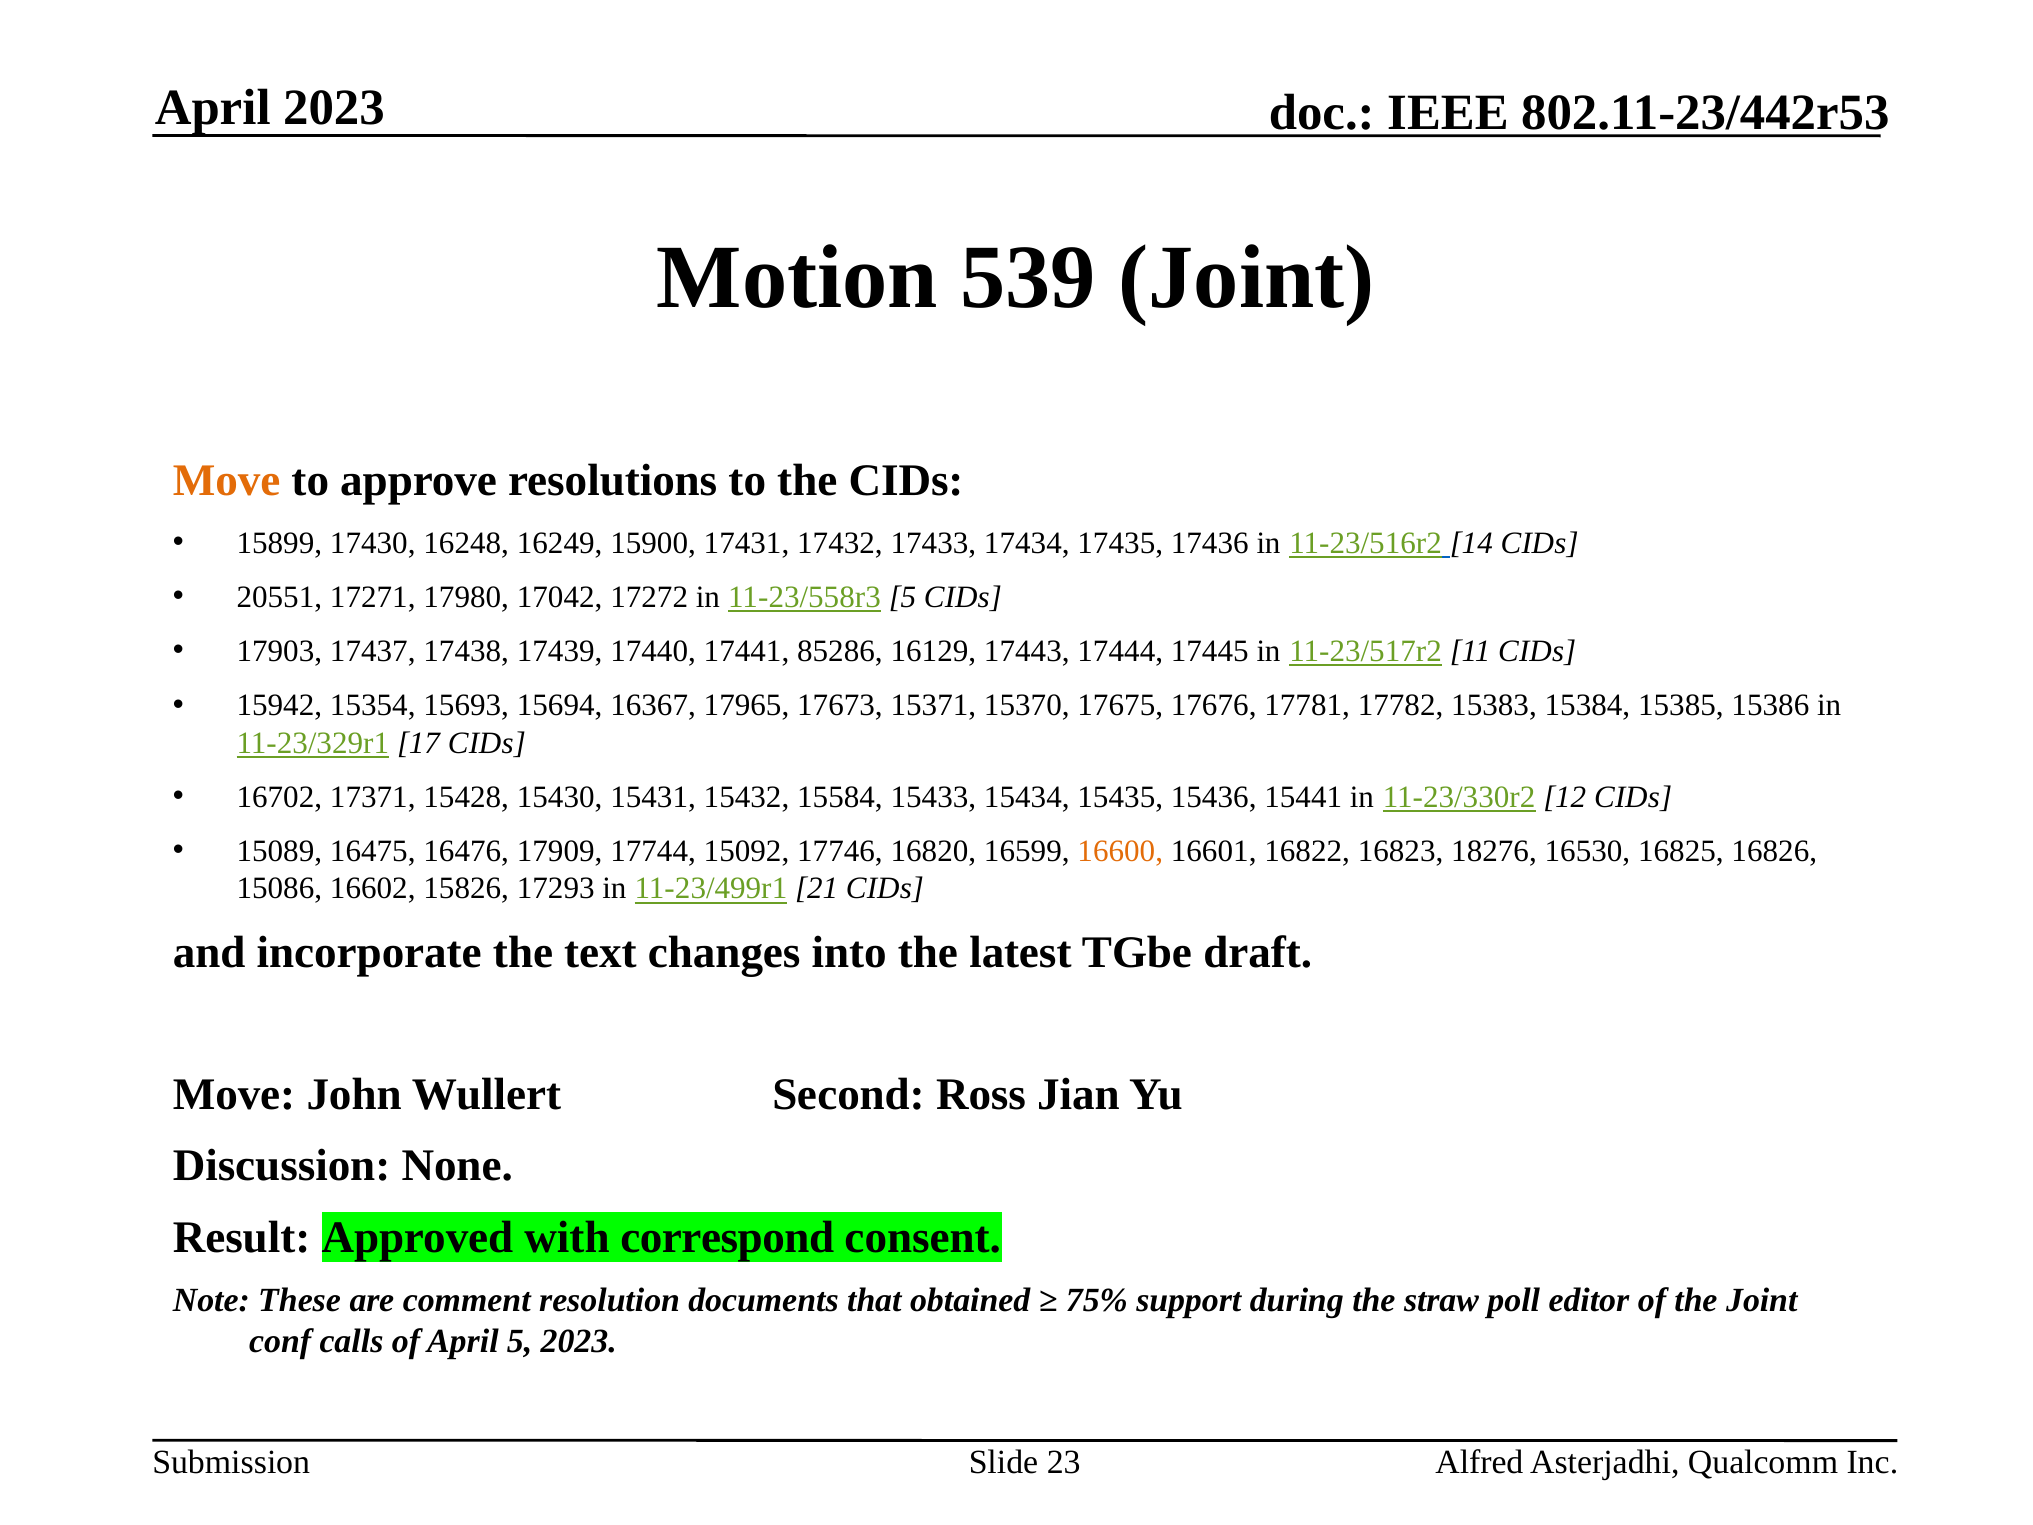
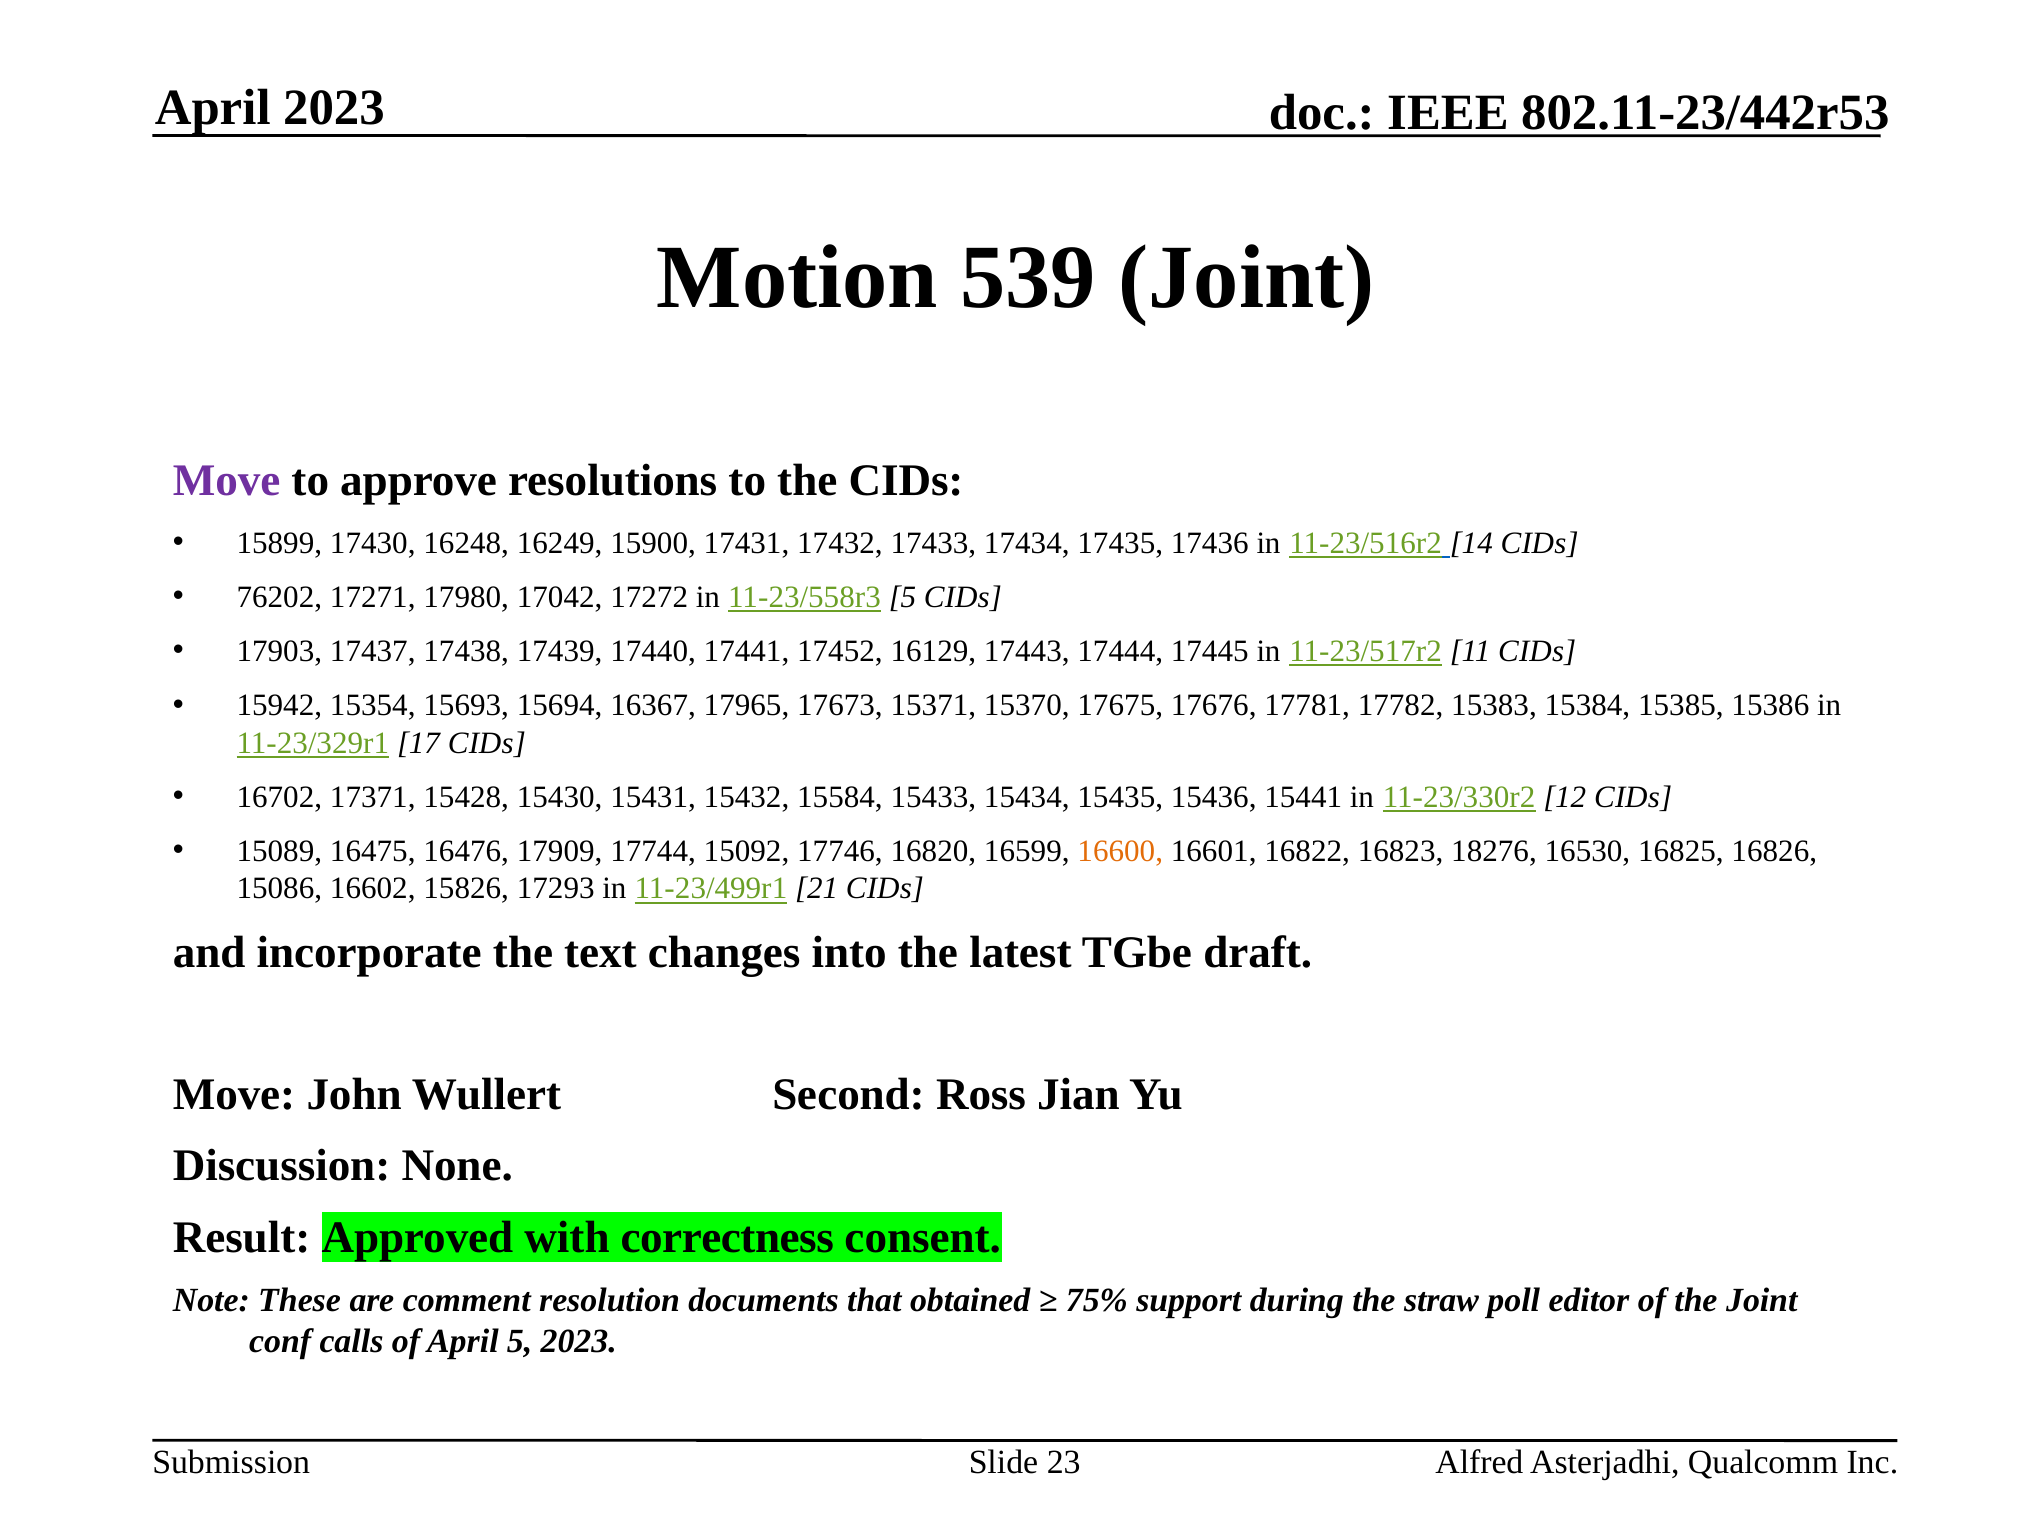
Move colour: orange -> purple (227, 481)
20551: 20551 -> 76202 (279, 597)
85286: 85286 -> 17452 (840, 651)
correspond: correspond -> correctness (727, 1237)
